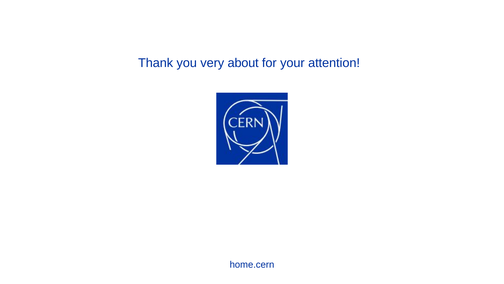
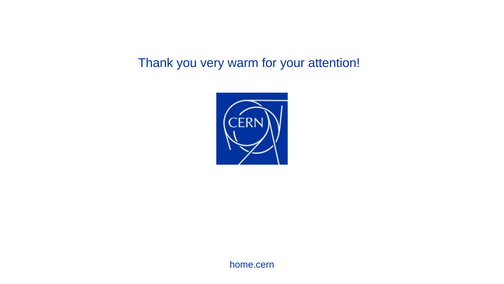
about: about -> warm (243, 63)
